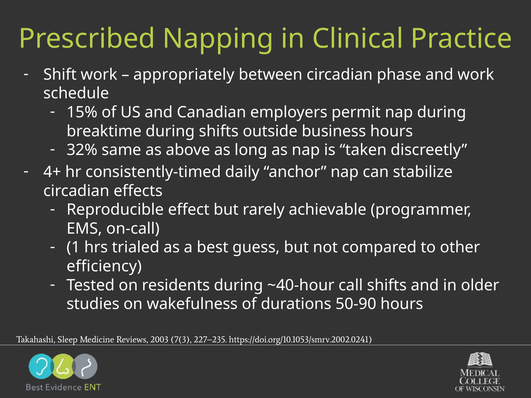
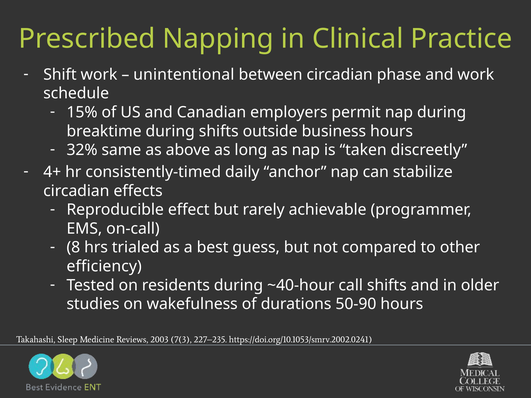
appropriately: appropriately -> unintentional (184, 75)
1: 1 -> 8 (73, 248)
